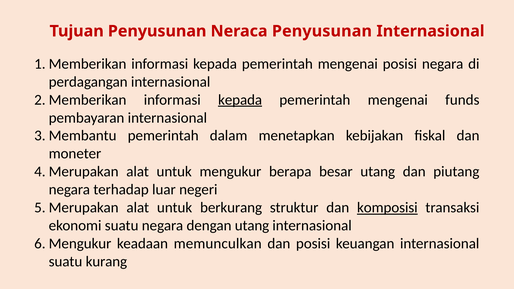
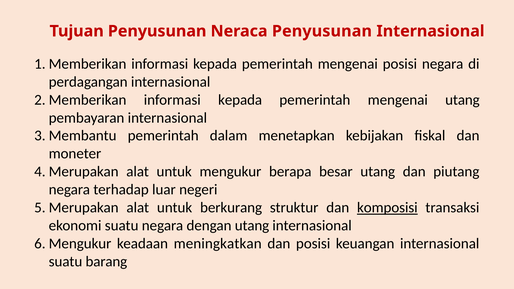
kepada underline: present -> none (240, 100)
mengenai funds: funds -> utang (462, 100)
memunculkan: memunculkan -> meningkatkan (218, 244)
kurang: kurang -> barang (106, 262)
